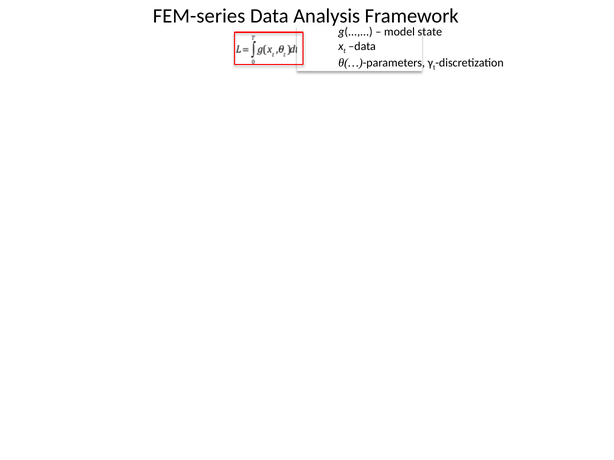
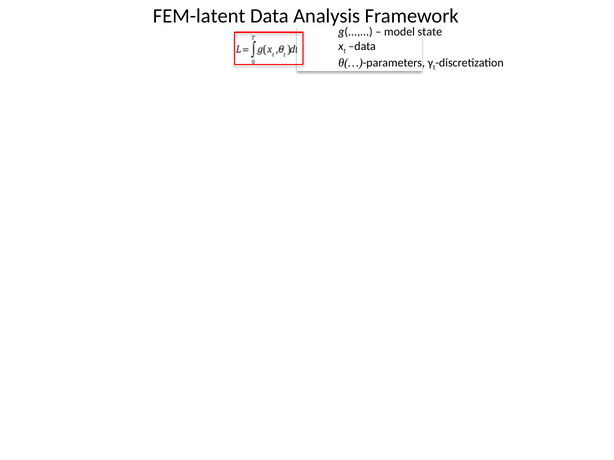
FEM-series: FEM-series -> FEM-latent (199, 16)
